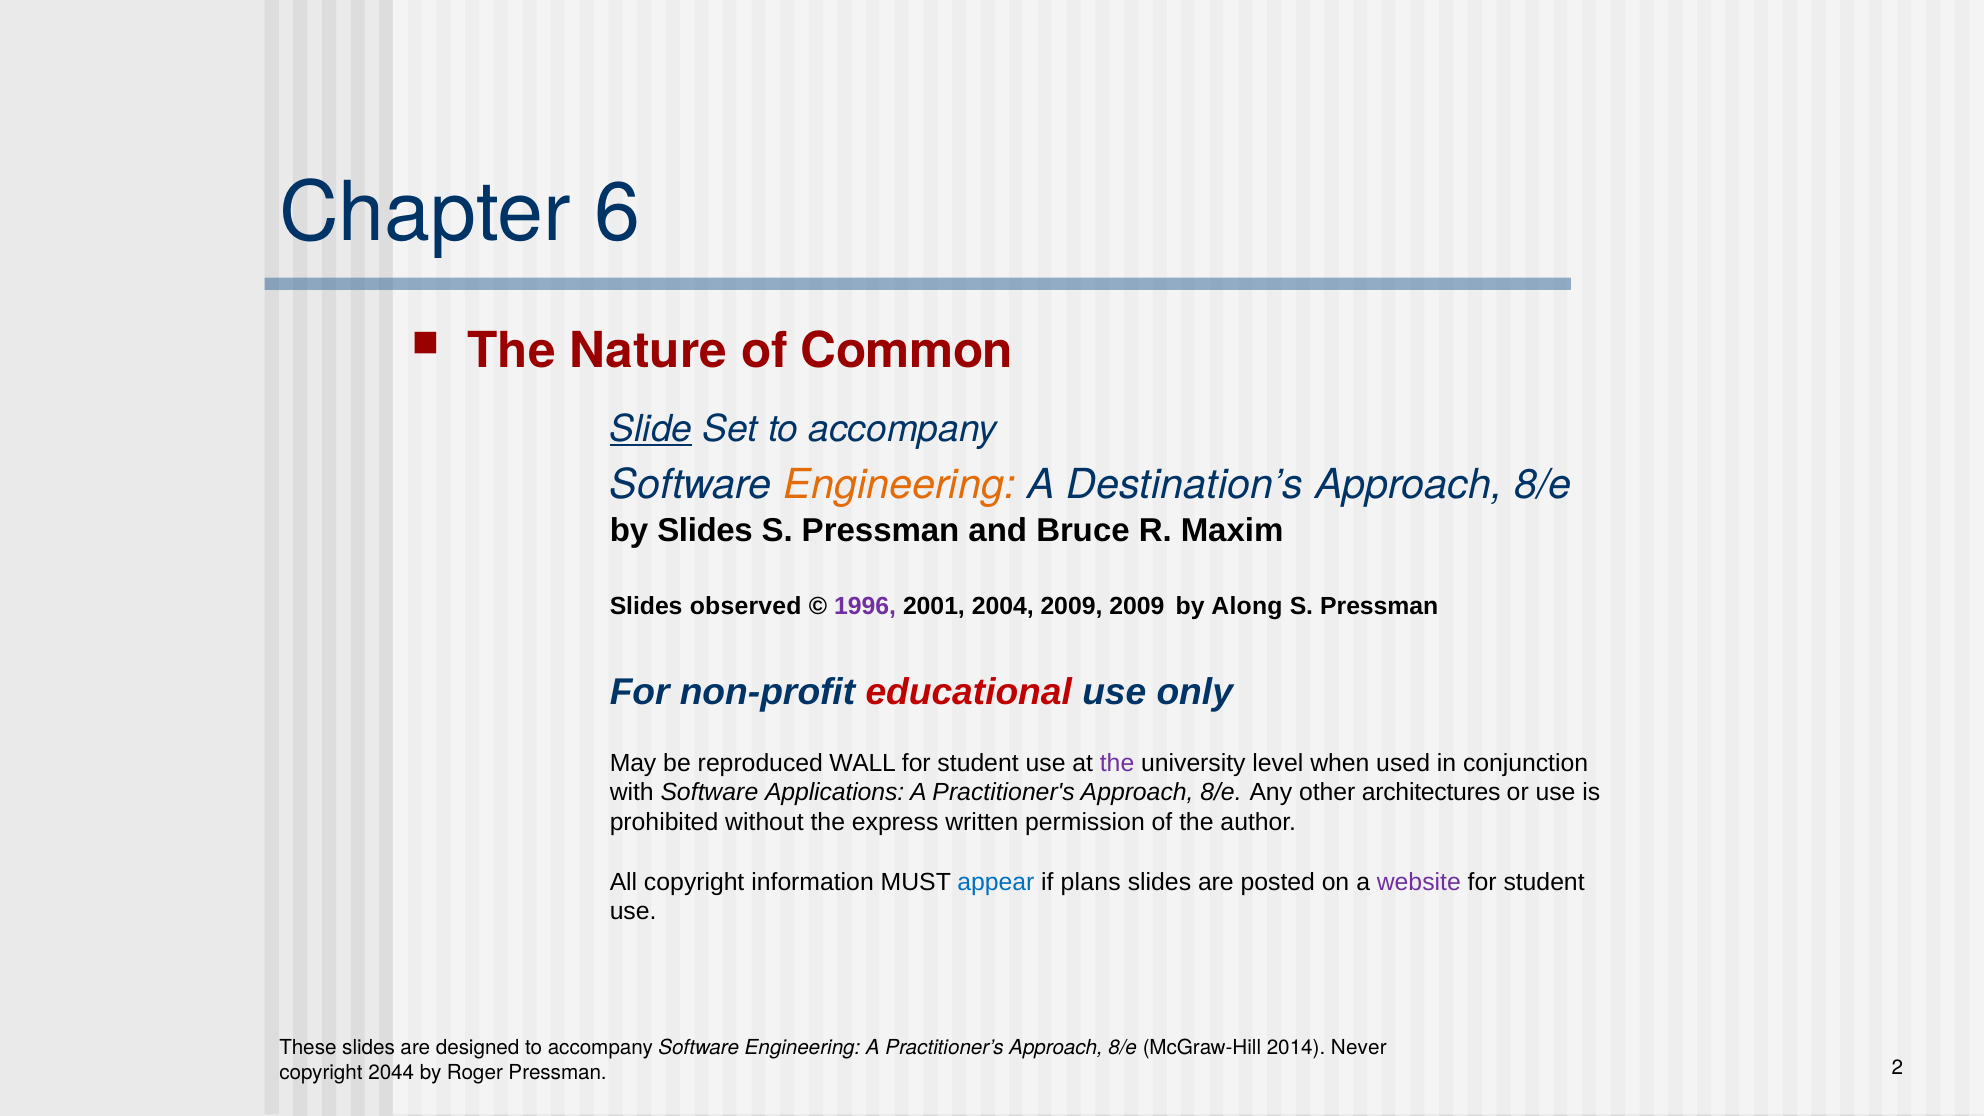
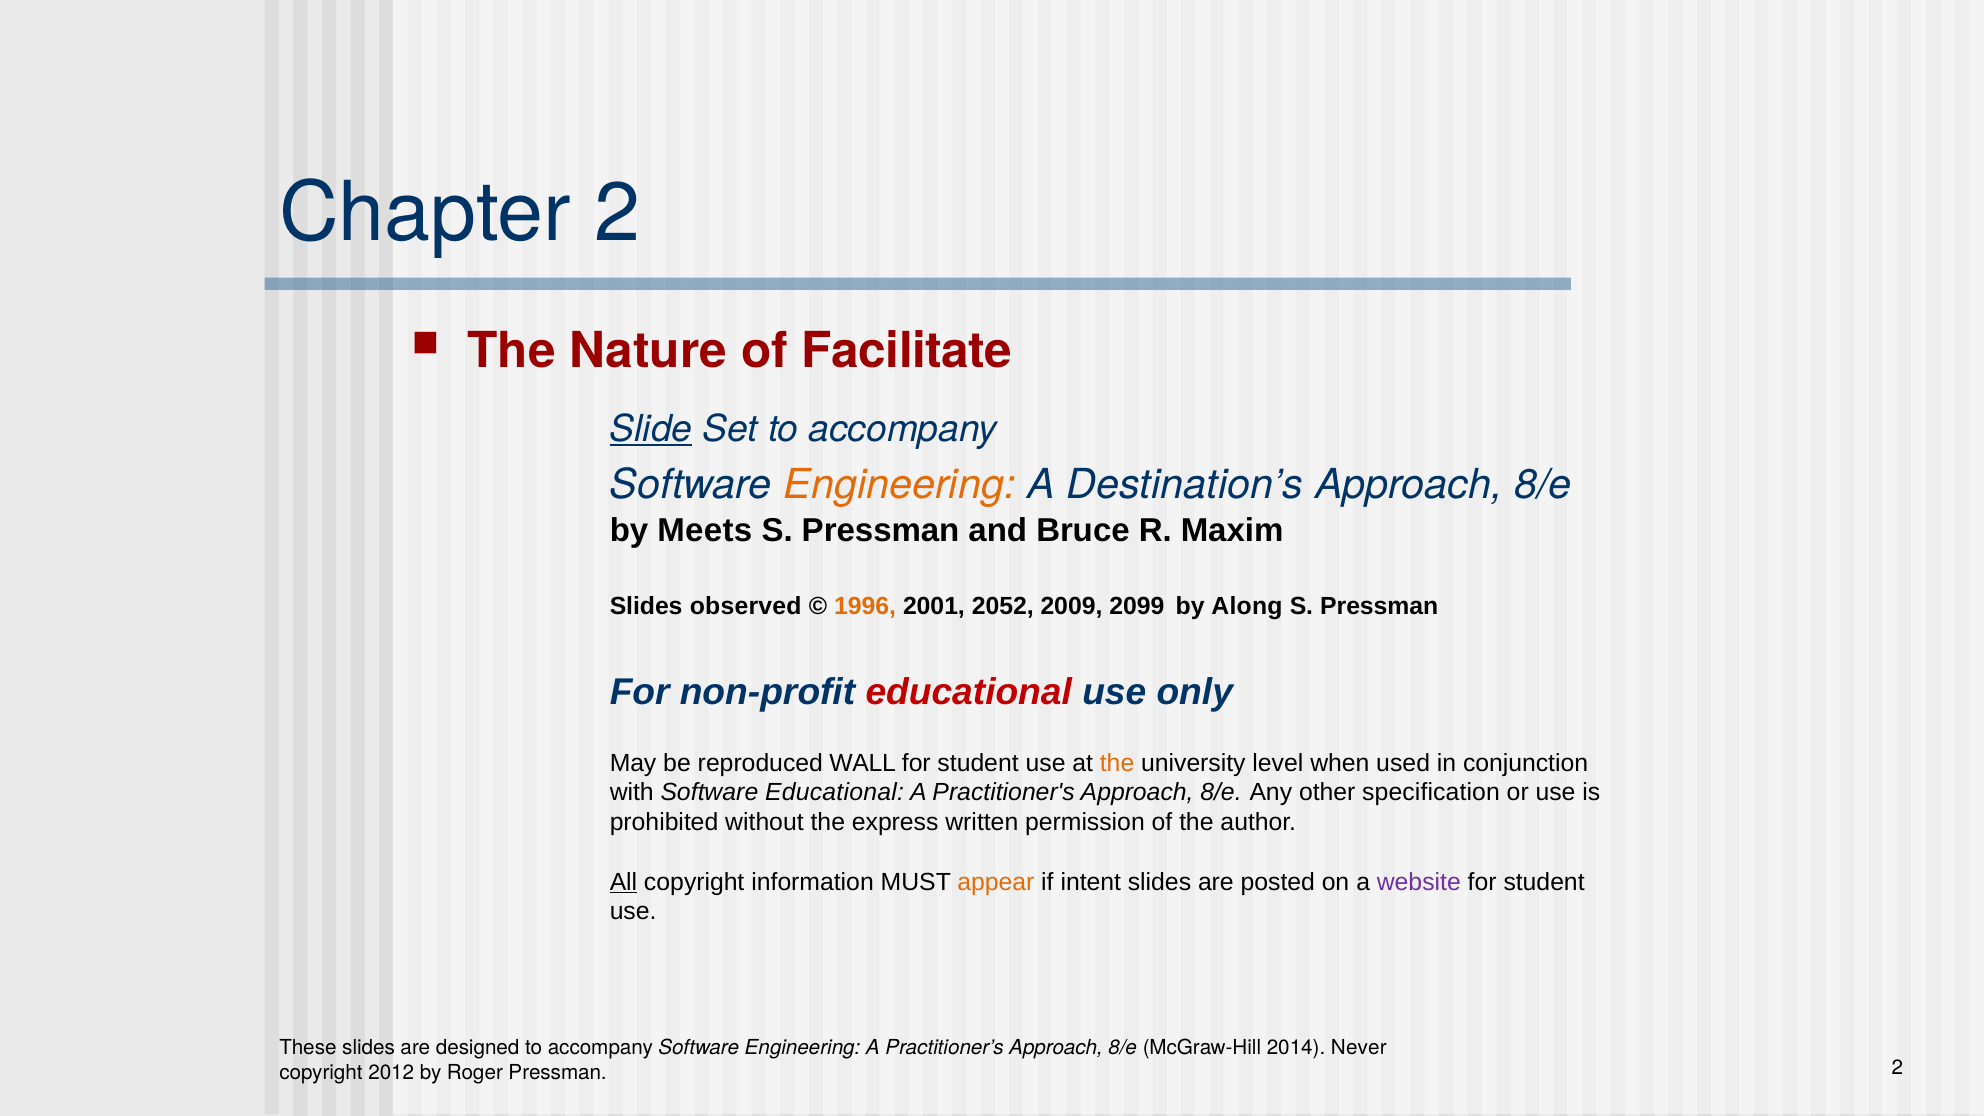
Chapter 6: 6 -> 2 (617, 213)
Common: Common -> Facilitate (907, 351)
by Slides: Slides -> Meets (705, 530)
1996 colour: purple -> orange (865, 607)
2004: 2004 -> 2052 (1003, 607)
2009 2009: 2009 -> 2099 (1137, 607)
the colour: purple -> orange (1117, 763)
Software Applications: Applications -> Educational (834, 793)
architectures: architectures -> specification (1431, 793)
All underline: none -> present (623, 882)
appear colour: blue -> orange (996, 882)
plans: plans -> intent (1091, 882)
2044: 2044 -> 2012 (391, 1073)
